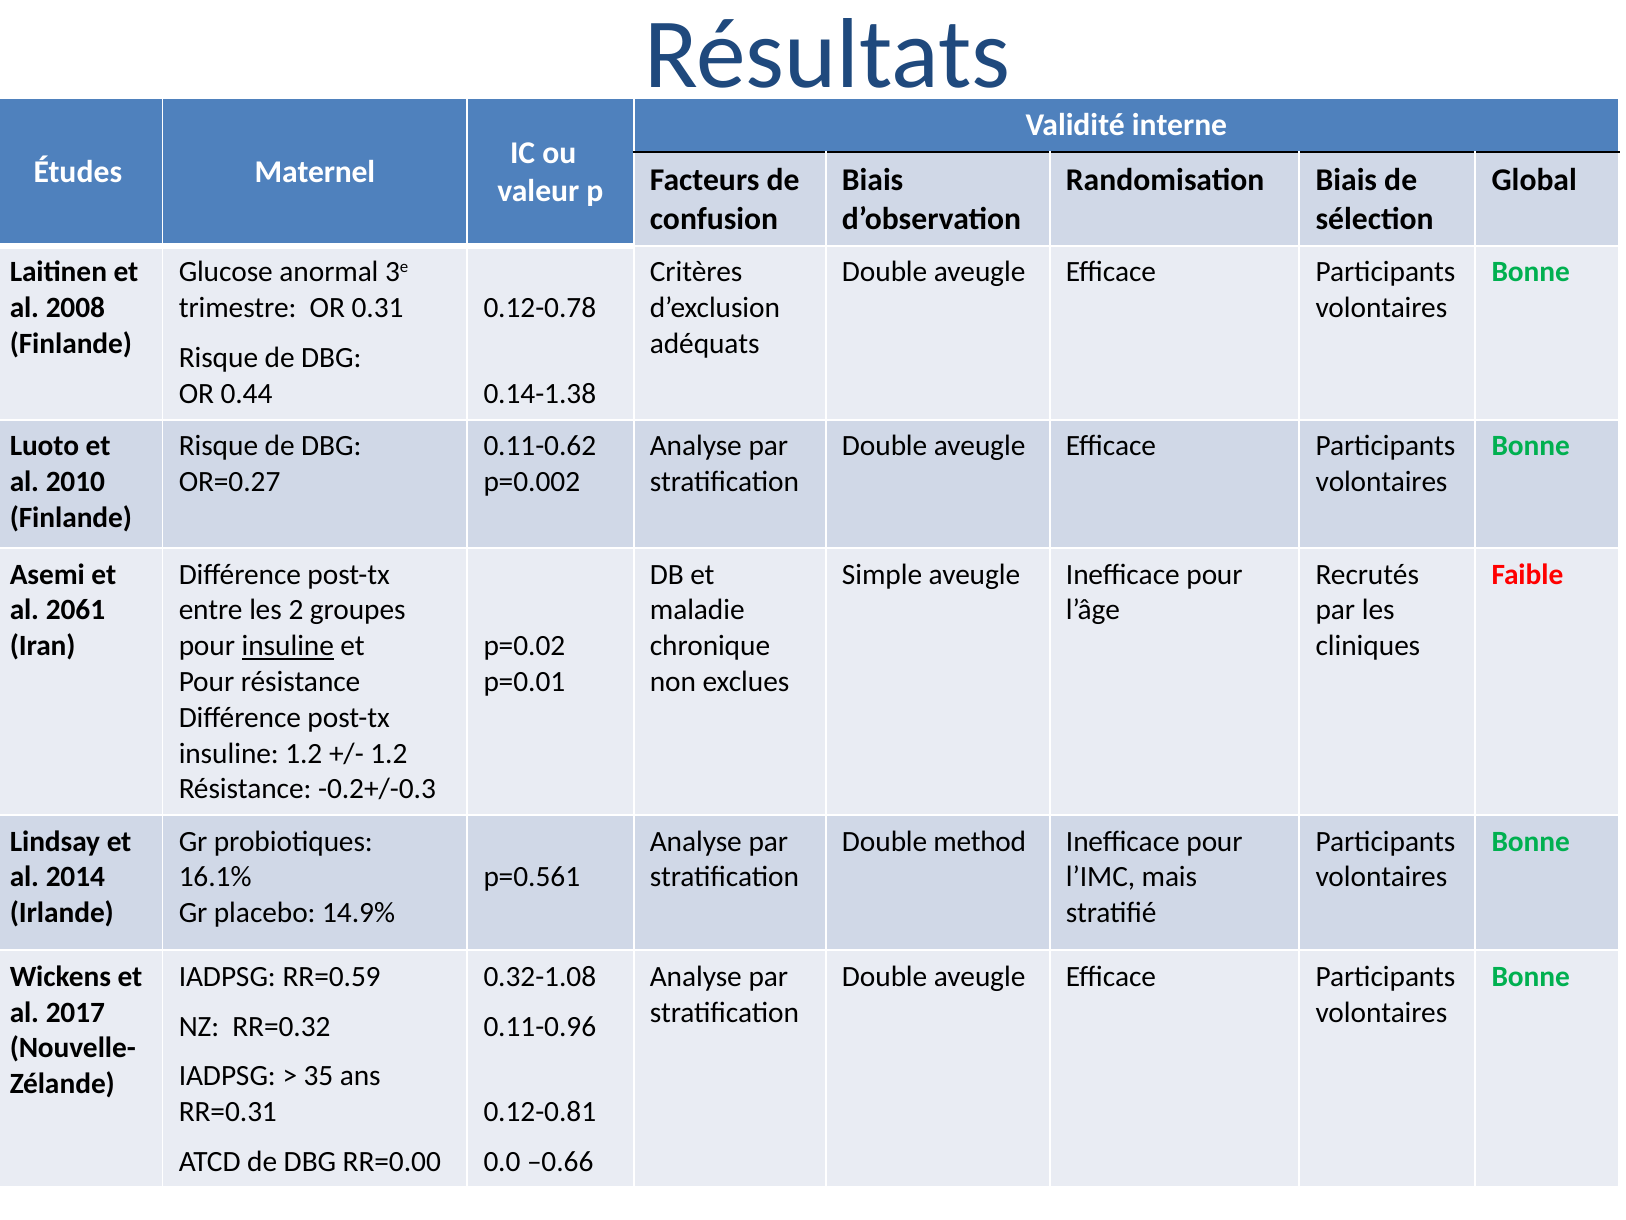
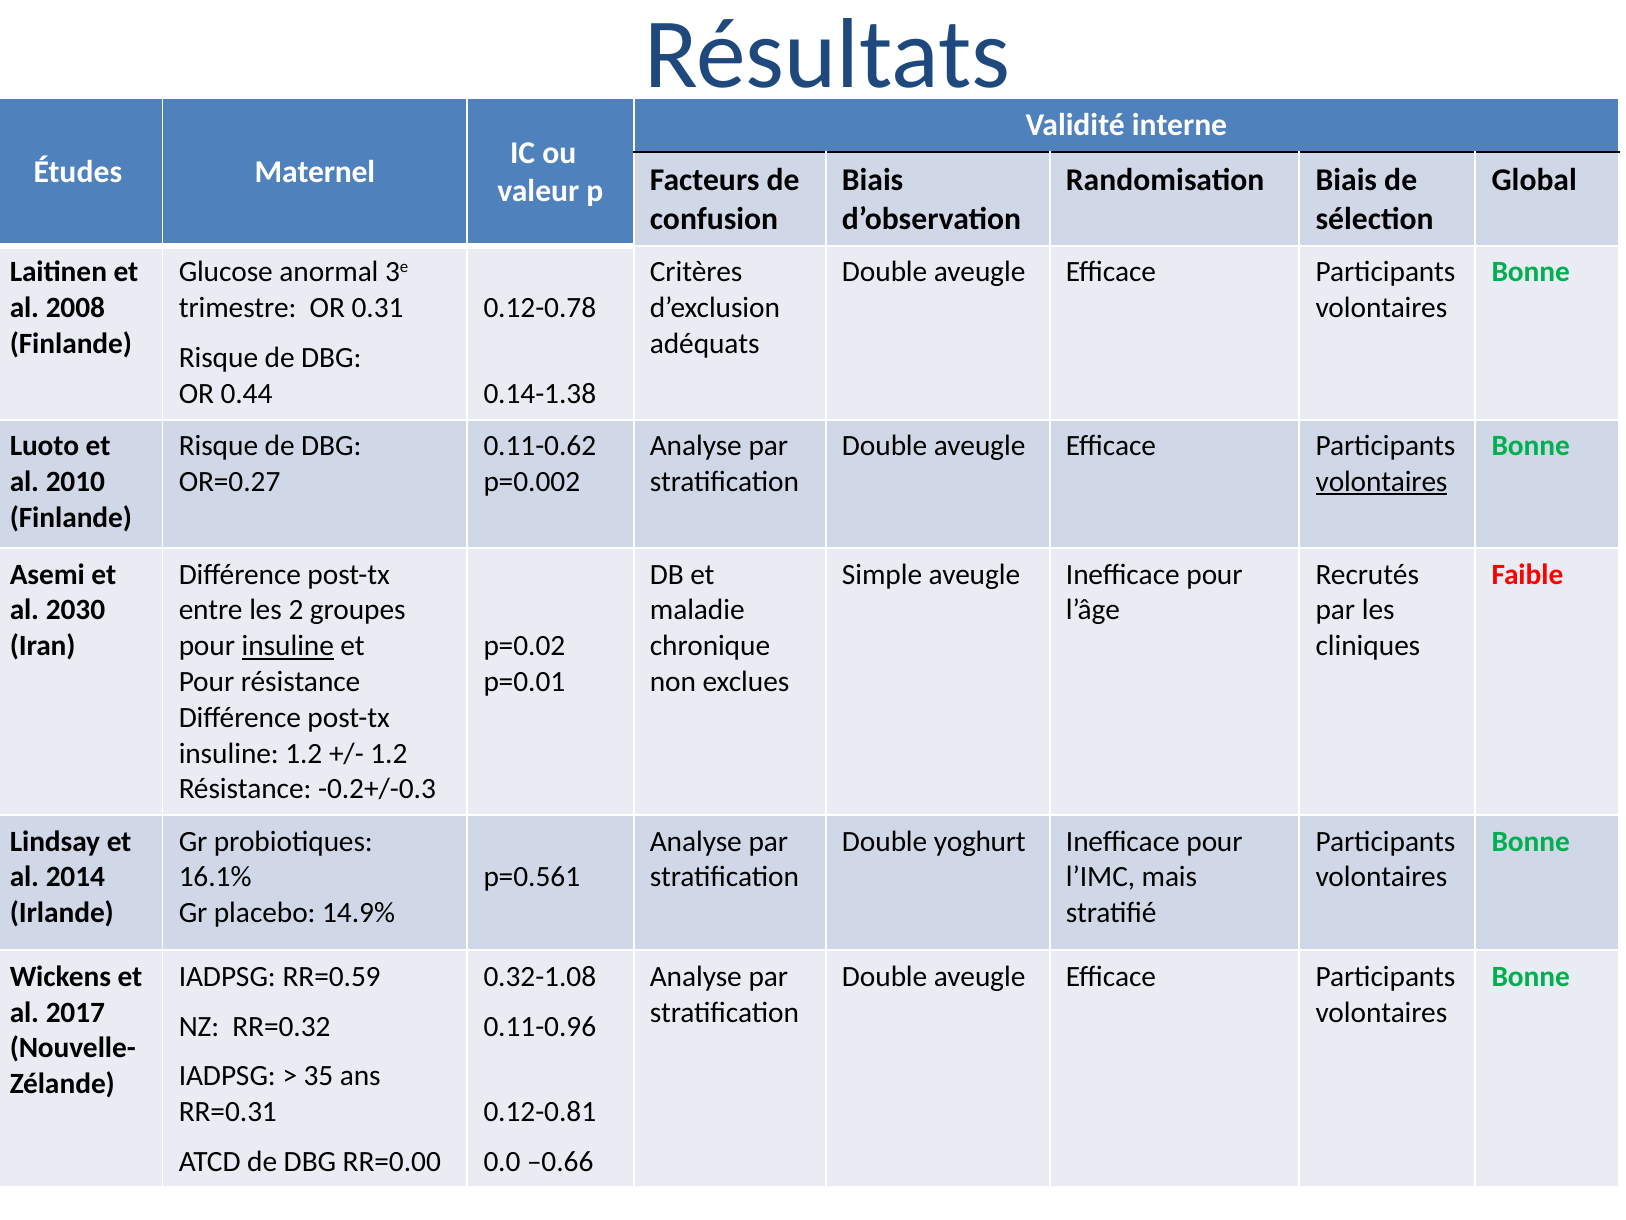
volontaires underline: none -> present (1382, 481)
2061: 2061 -> 2030 (75, 610)
method: method -> yoghurt (980, 841)
